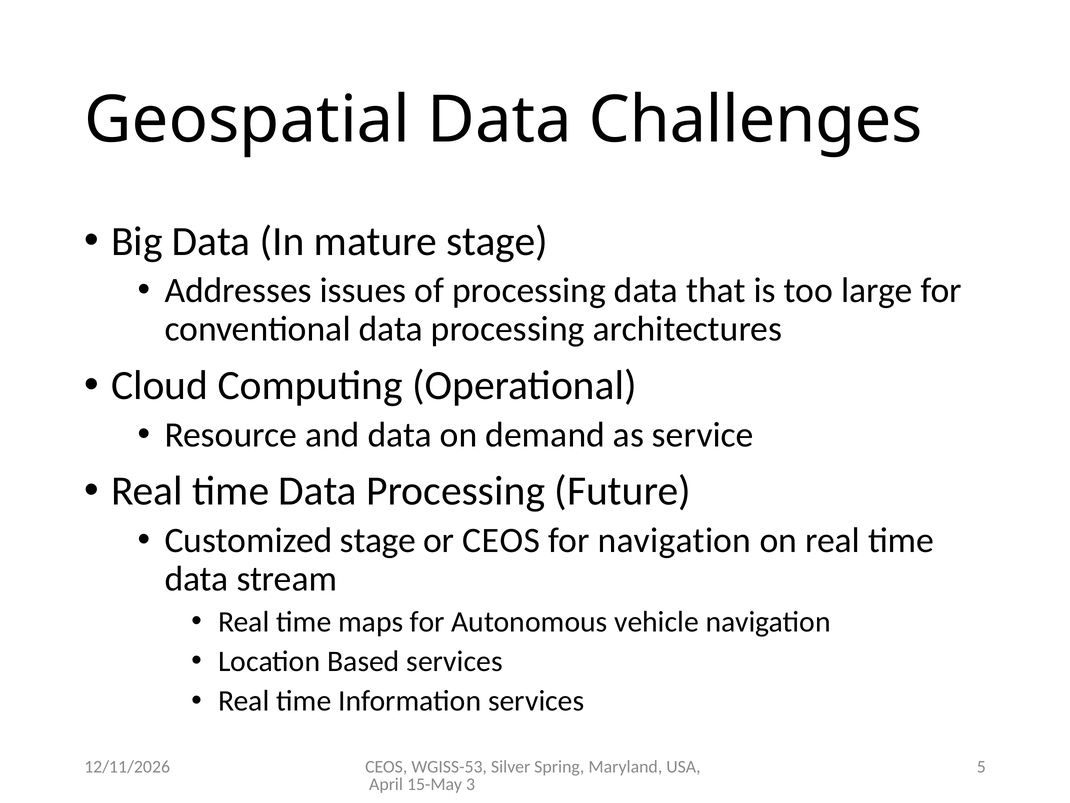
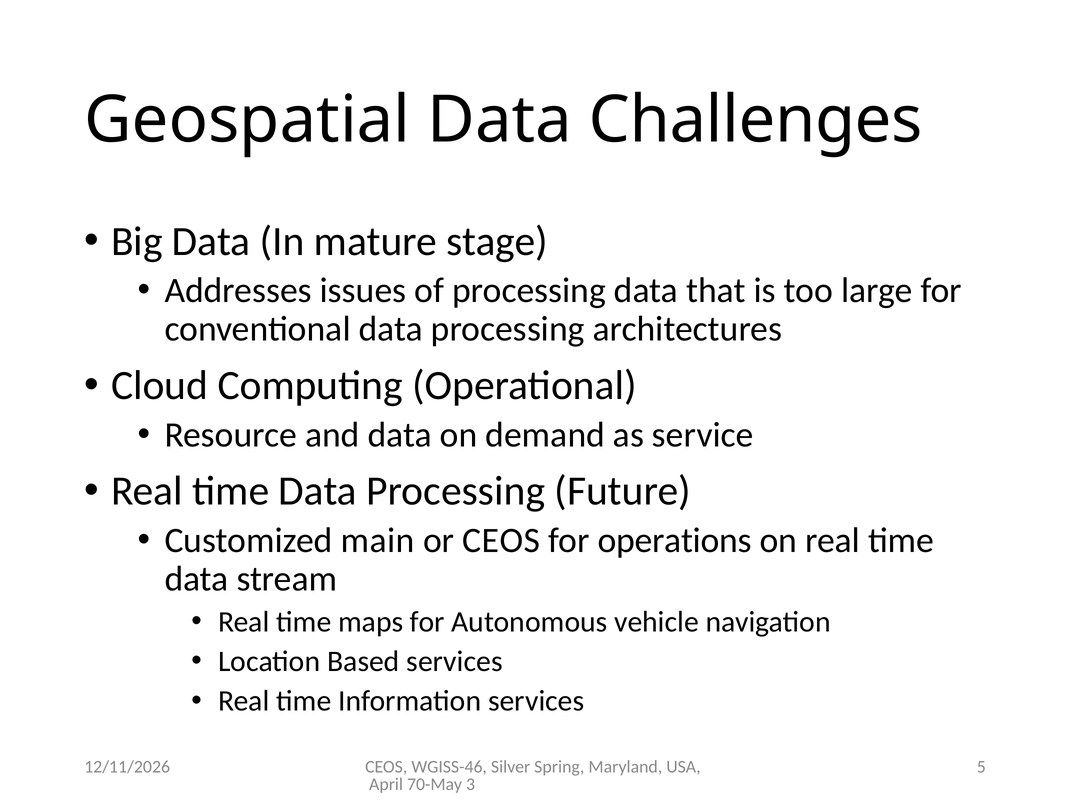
Customized stage: stage -> main (378, 540)
for navigation: navigation -> operations (675, 540)
WGISS-53: WGISS-53 -> WGISS-46 (449, 766)
15-May: 15-May -> 70-May (435, 784)
